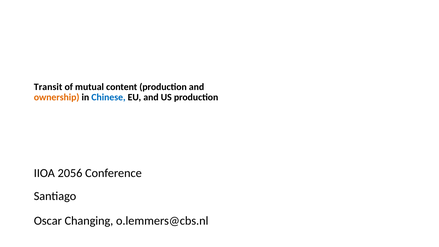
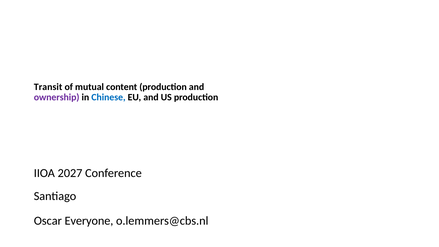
ownership colour: orange -> purple (57, 97)
2056: 2056 -> 2027 (70, 173)
Changing: Changing -> Everyone (89, 221)
